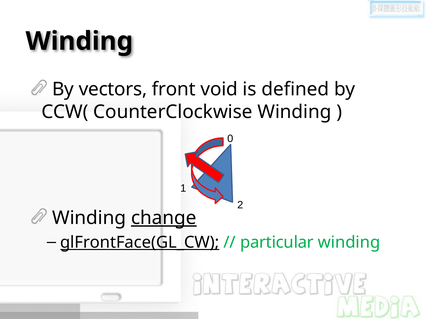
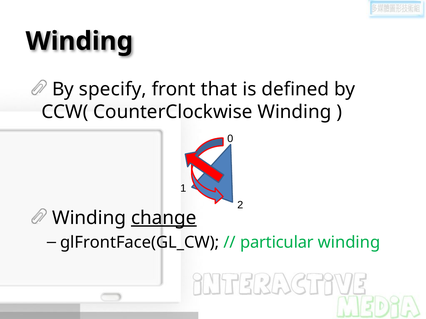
vectors: vectors -> specify (113, 89)
void: void -> that (219, 89)
glFrontFace(GL_CW underline: present -> none (140, 243)
